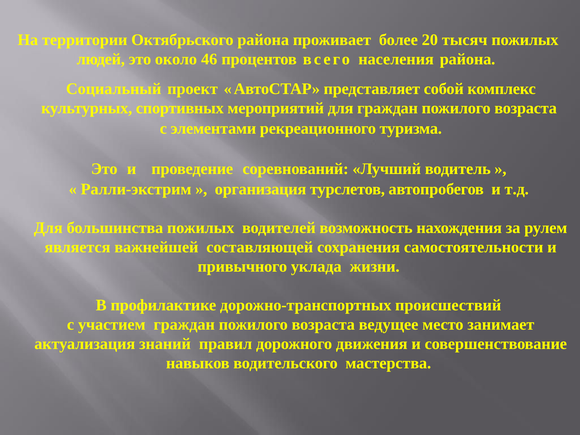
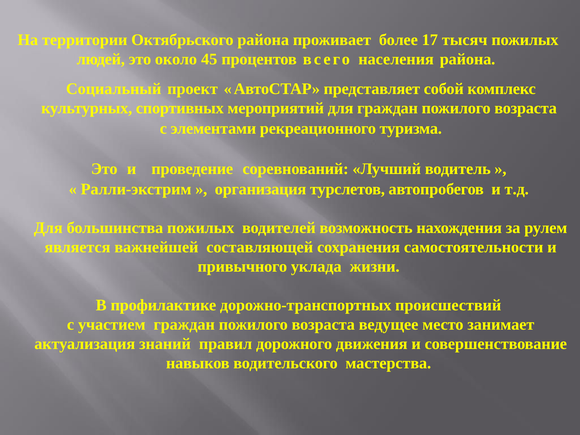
20: 20 -> 17 (430, 40)
46: 46 -> 45 (209, 59)
